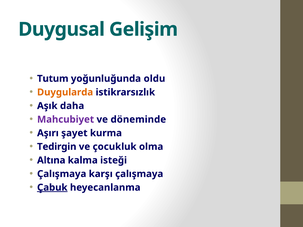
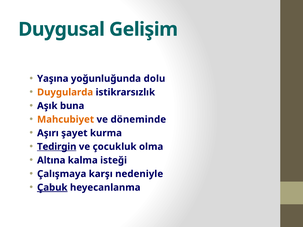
Tutum: Tutum -> Yaşına (53, 79)
oldu: oldu -> dolu (154, 79)
daha: daha -> buna (72, 106)
Mahcubiyet colour: purple -> orange (66, 120)
Tedirgin underline: none -> present (57, 147)
karşı çalışmaya: çalışmaya -> nedeniyle (139, 174)
